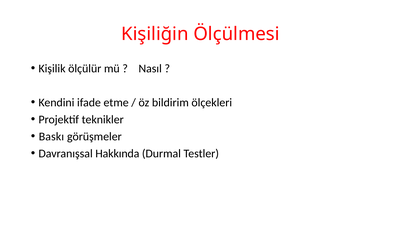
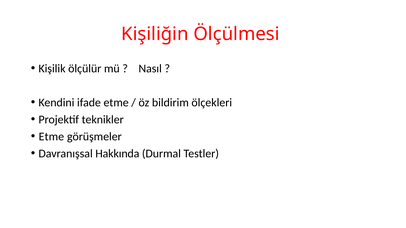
Baskı: Baskı -> Etme (51, 137)
